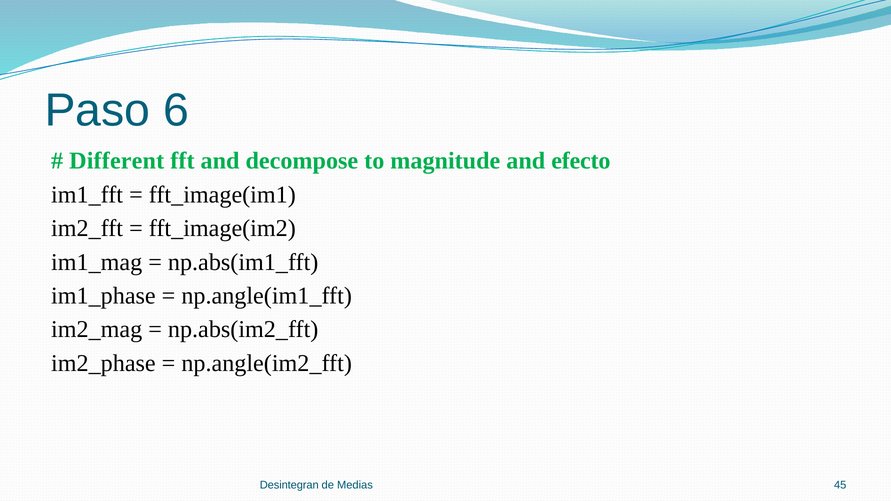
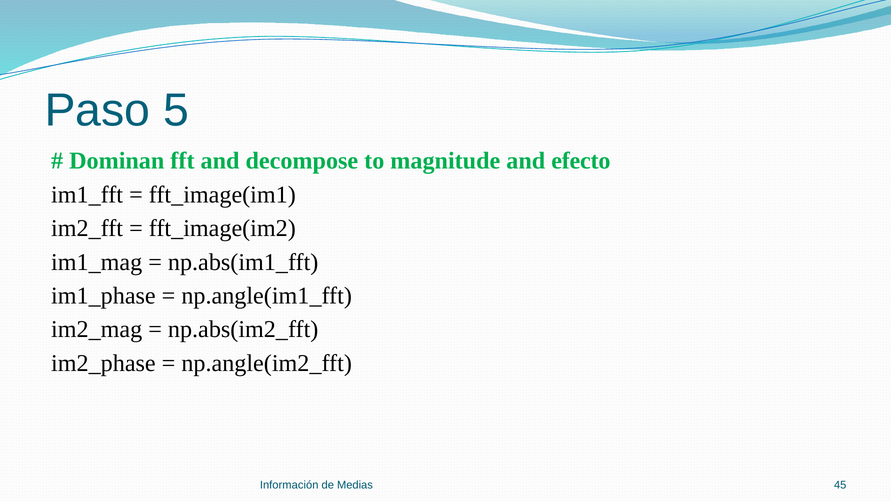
6: 6 -> 5 (176, 110)
Different: Different -> Dominan (117, 161)
Desintegran: Desintegran -> Información (289, 485)
